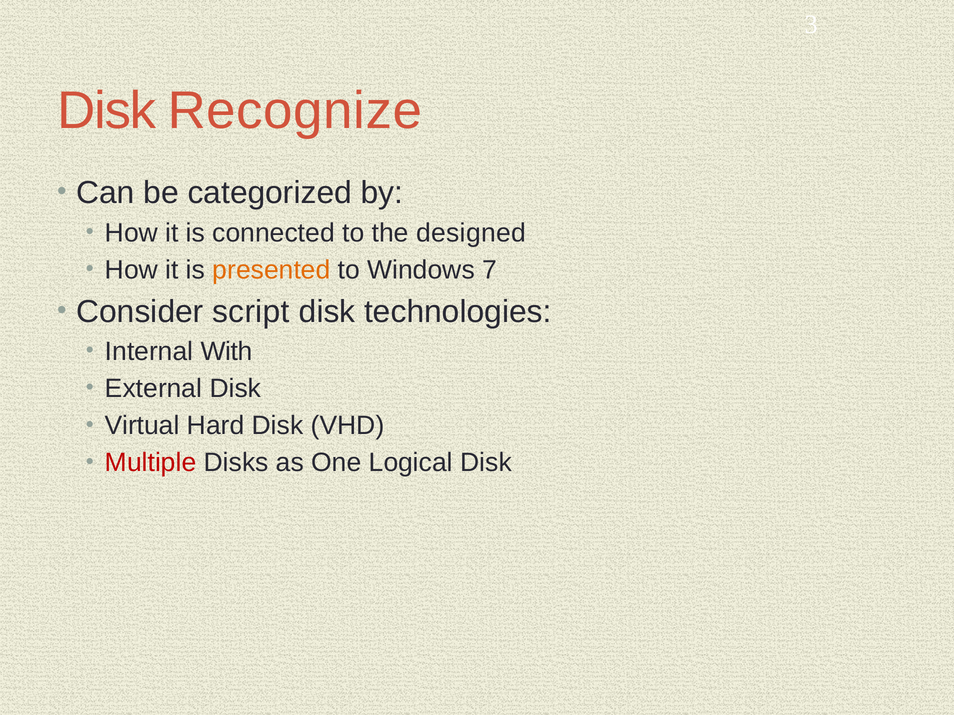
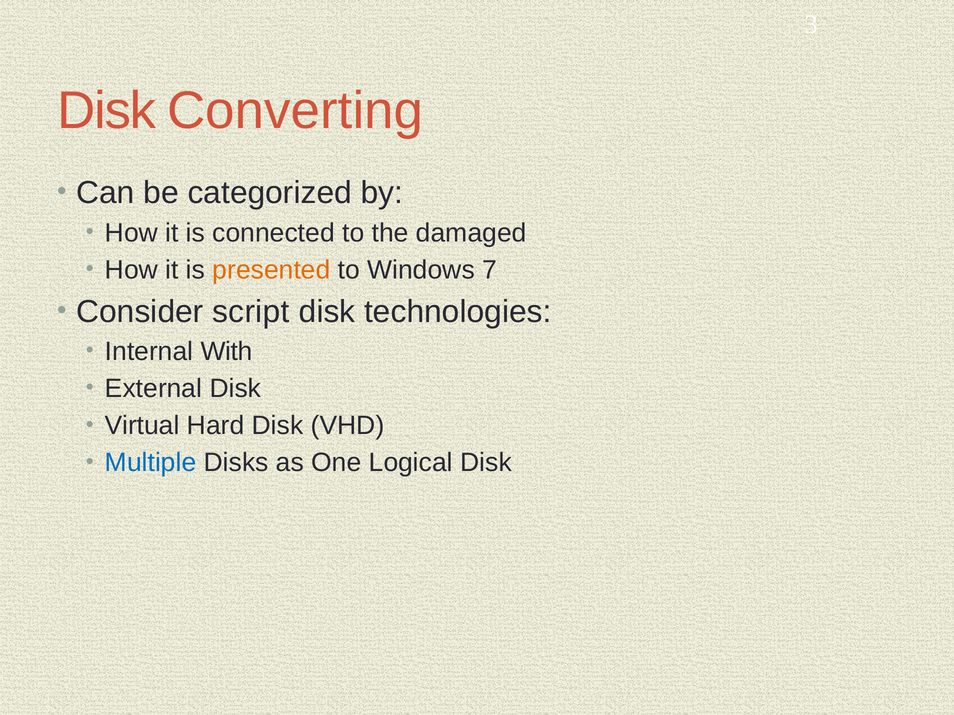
Recognize: Recognize -> Converting (295, 111)
designed: designed -> damaged (471, 233)
Multiple colour: red -> blue (151, 463)
